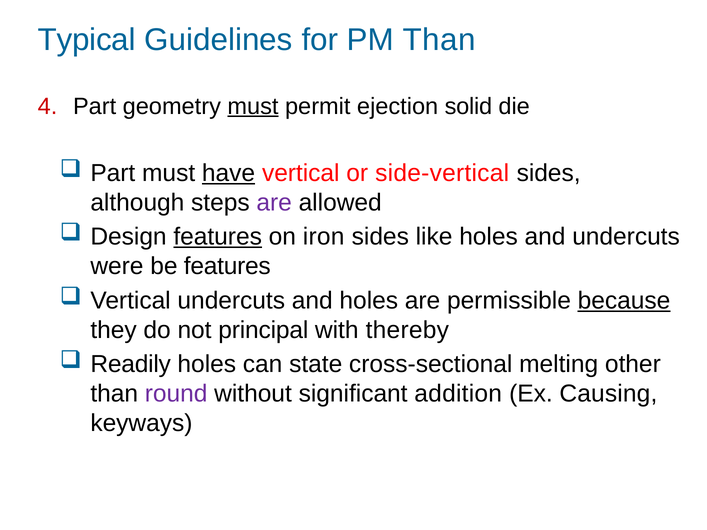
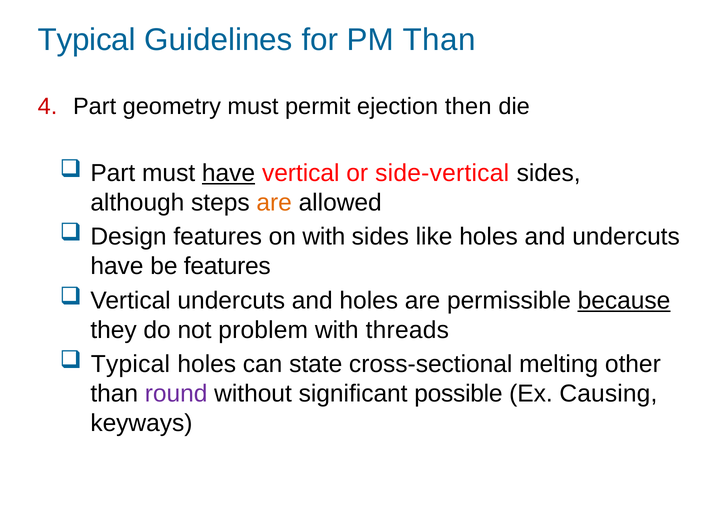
must underline: present -> none (253, 106)
solid: solid -> then (468, 106)
are colour: purple -> orange (274, 203)
features underline: present -> none (218, 237)
on iron: iron -> with (324, 237)
were: were -> have (117, 266)
principal: principal -> problem (263, 330)
thereby: thereby -> threads (407, 330)
Readily: Readily -> Typical (130, 364)
addition: addition -> possible (458, 394)
